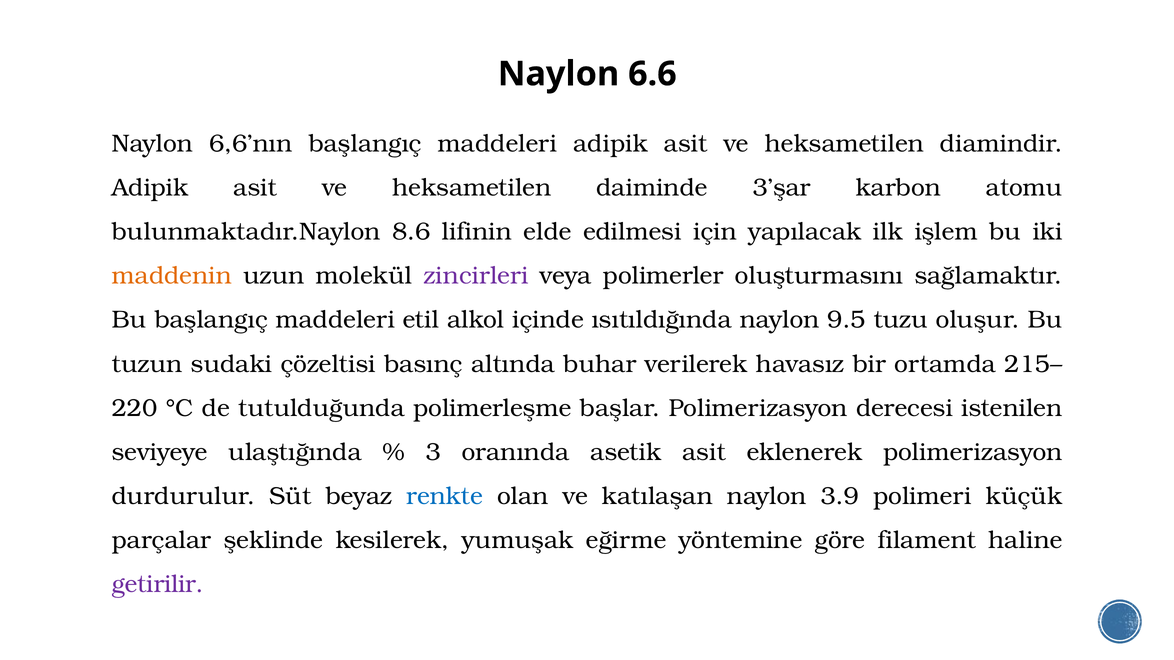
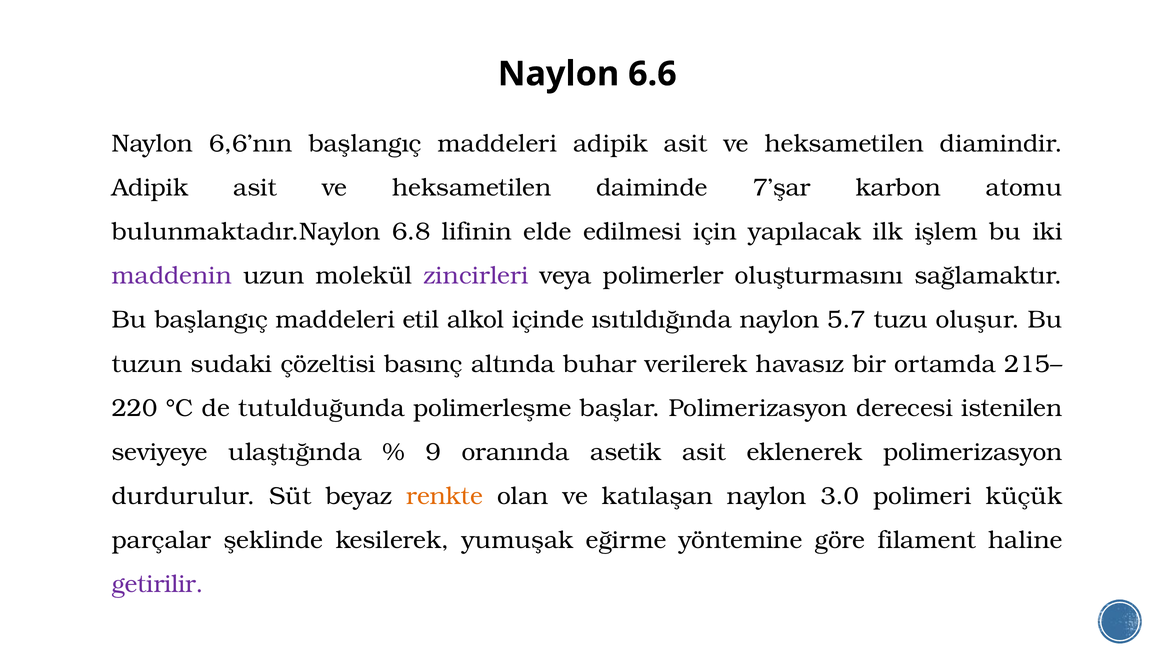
3’şar: 3’şar -> 7’şar (782, 188)
8.6: 8.6 -> 6.8 (411, 232)
maddenin colour: orange -> purple (172, 276)
9.5: 9.5 -> 5.7 (846, 320)
3: 3 -> 9 (433, 452)
renkte colour: blue -> orange (445, 496)
3.9: 3.9 -> 3.0 (840, 496)
